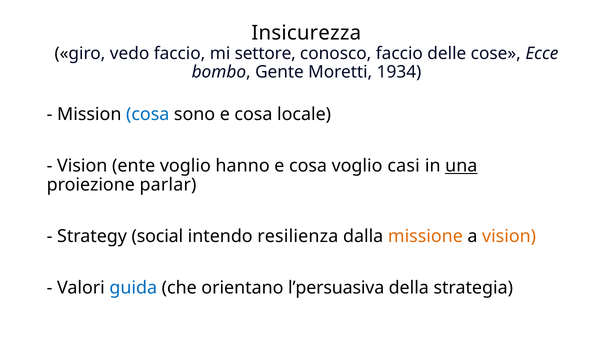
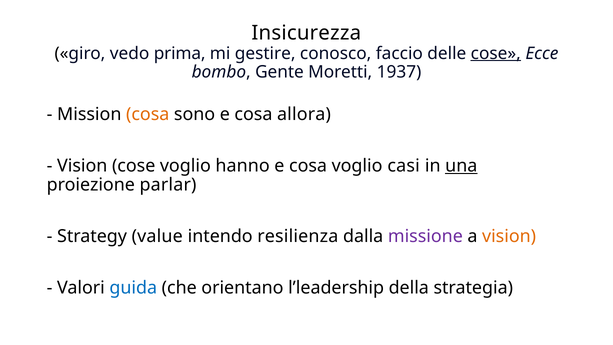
vedo faccio: faccio -> prima (180, 53)
settore: settore -> gestire (265, 53)
cose underline: none -> present (496, 53)
1934: 1934 -> 1937 (399, 72)
cosa colour: blue -> orange (148, 114)
locale: locale -> allora (304, 114)
Vision ente: ente -> cose (134, 166)
social: social -> value (157, 236)
missione colour: orange -> purple (425, 236)
l’persuasiva: l’persuasiva -> l’leadership (336, 288)
